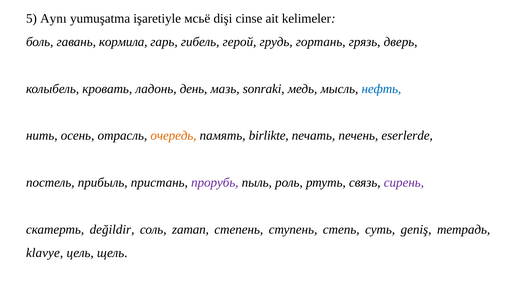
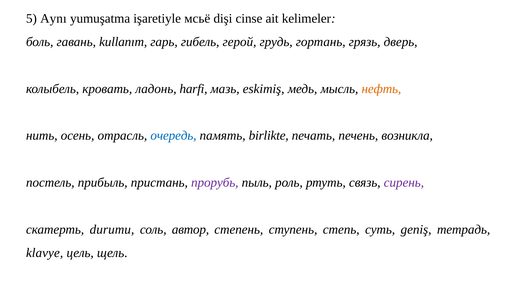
кормила: кормила -> kullanım (123, 42)
день: день -> harfi (194, 89)
sonraki: sonraki -> eskimiş (264, 89)
нефть colour: blue -> orange (381, 89)
очередь colour: orange -> blue (173, 136)
eserlerde: eserlerde -> возникла (407, 136)
değildir: değildir -> durumu (112, 229)
zaman: zaman -> автор (190, 229)
